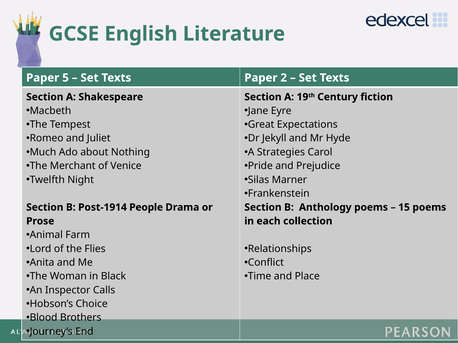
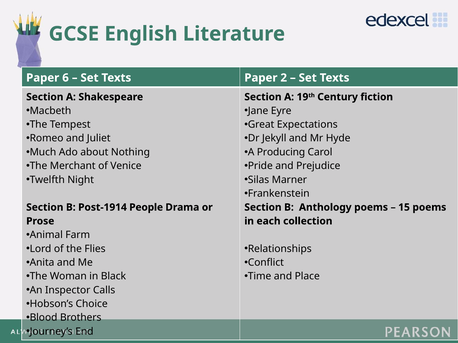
5: 5 -> 6 (66, 78)
Strategies: Strategies -> Producing (281, 152)
